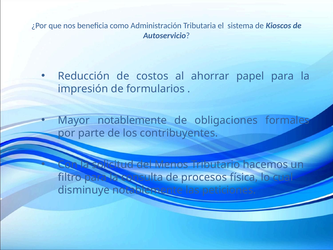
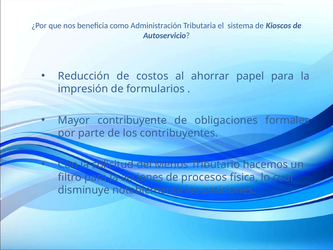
Mayor notablemente: notablemente -> contribuyente (132, 120)
consulta: consulta -> acciones (142, 177)
